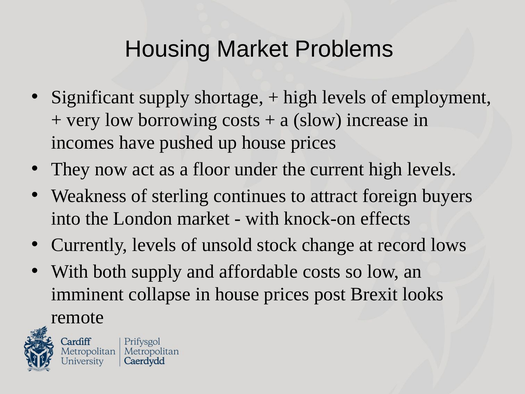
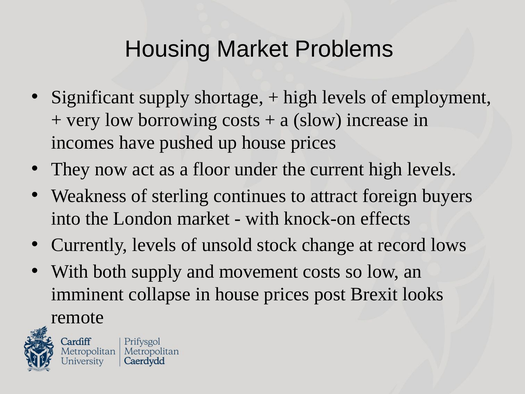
affordable: affordable -> movement (259, 271)
